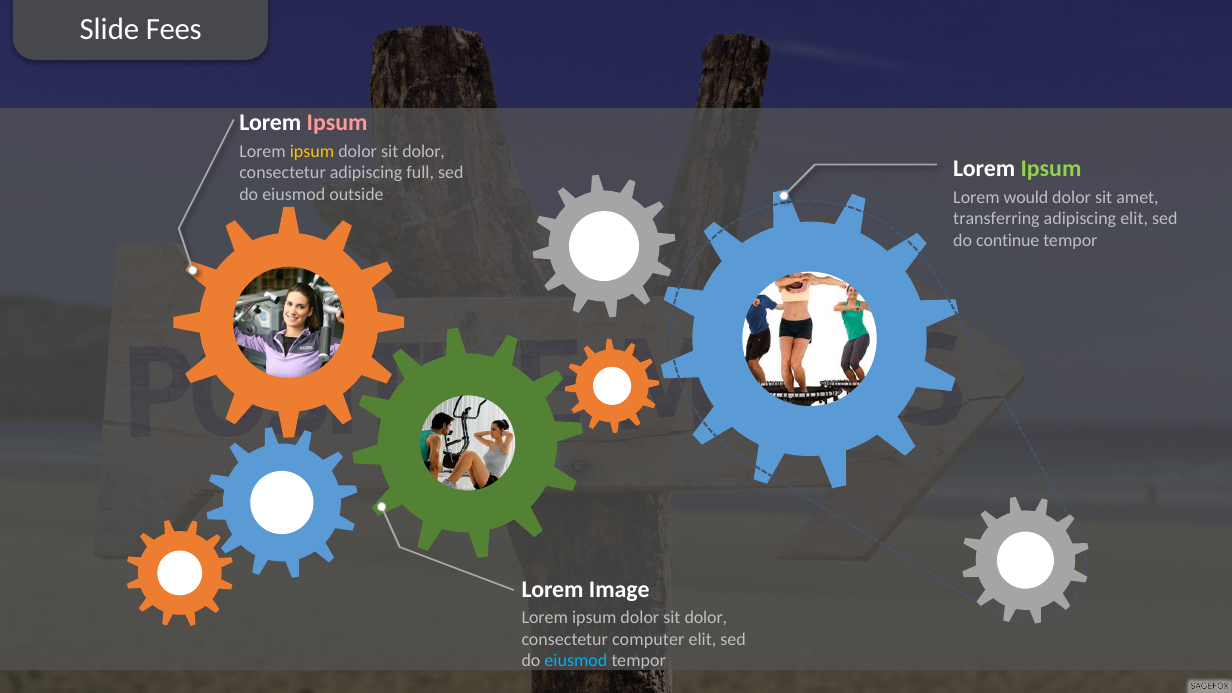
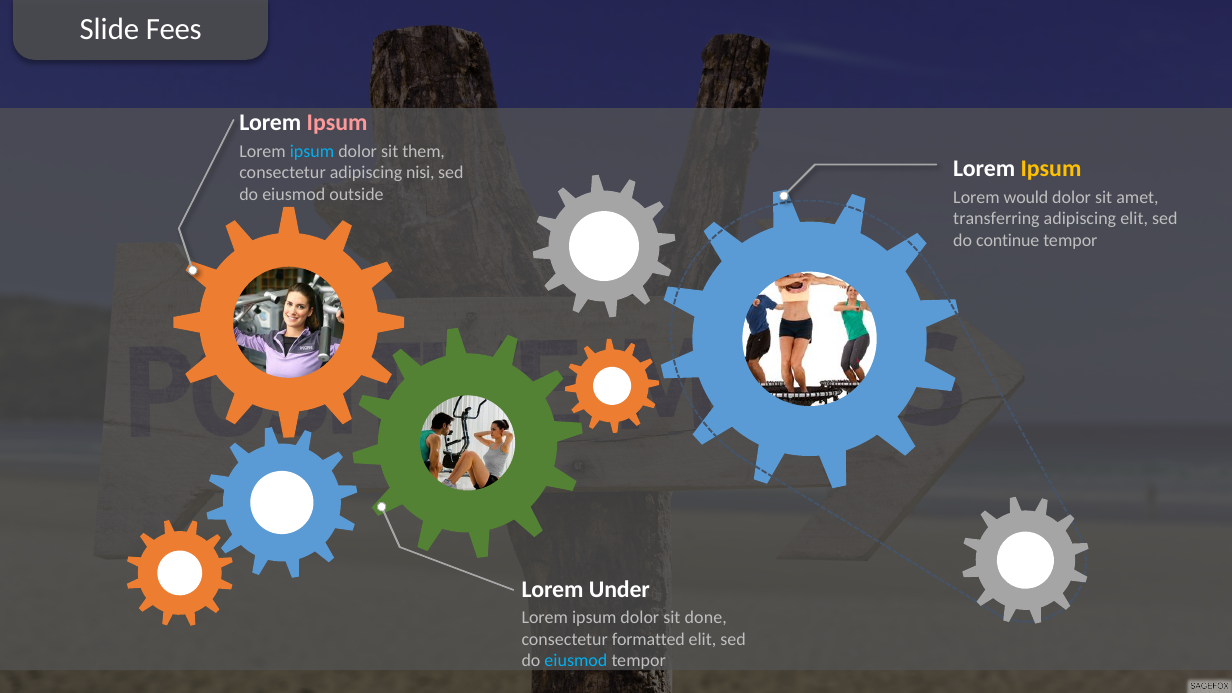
ipsum colour: yellow -> light blue (312, 151)
dolor: dolor -> them (424, 151)
Ipsum colour: light green -> yellow (1051, 169)
full: full -> nisi (420, 173)
Image: Image -> Under (619, 590)
dolor: dolor -> done (706, 618)
computer: computer -> formatted (648, 639)
